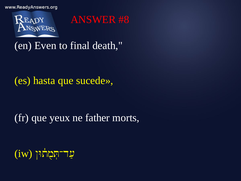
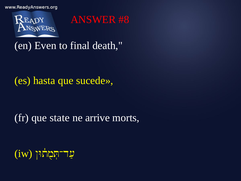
yeux: yeux -> state (60, 118)
father: father -> arrive (98, 118)
